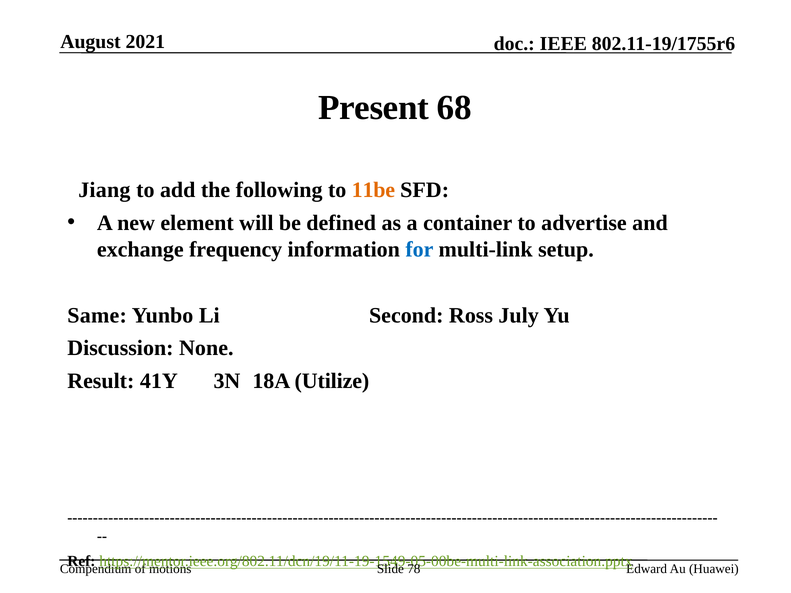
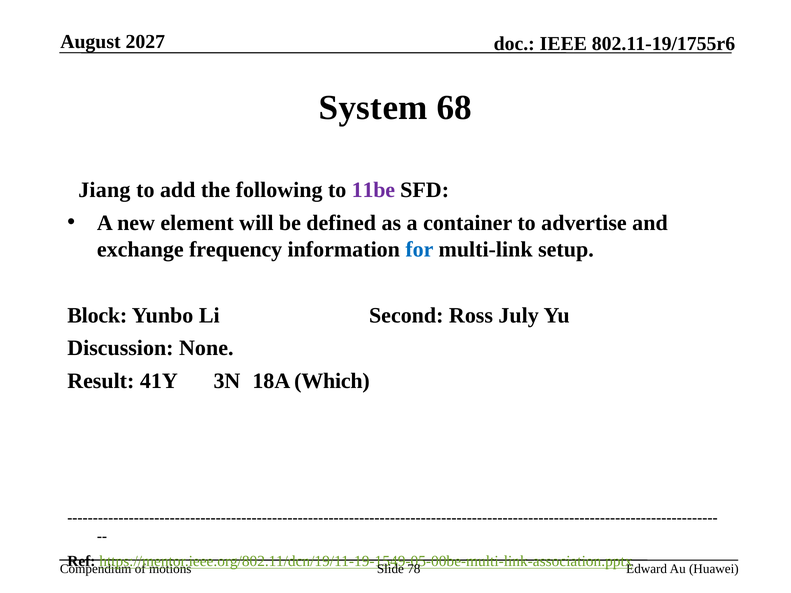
2021: 2021 -> 2027 (145, 42)
Present: Present -> System (373, 108)
11be colour: orange -> purple (373, 190)
Same: Same -> Block (97, 315)
Utilize: Utilize -> Which (332, 381)
